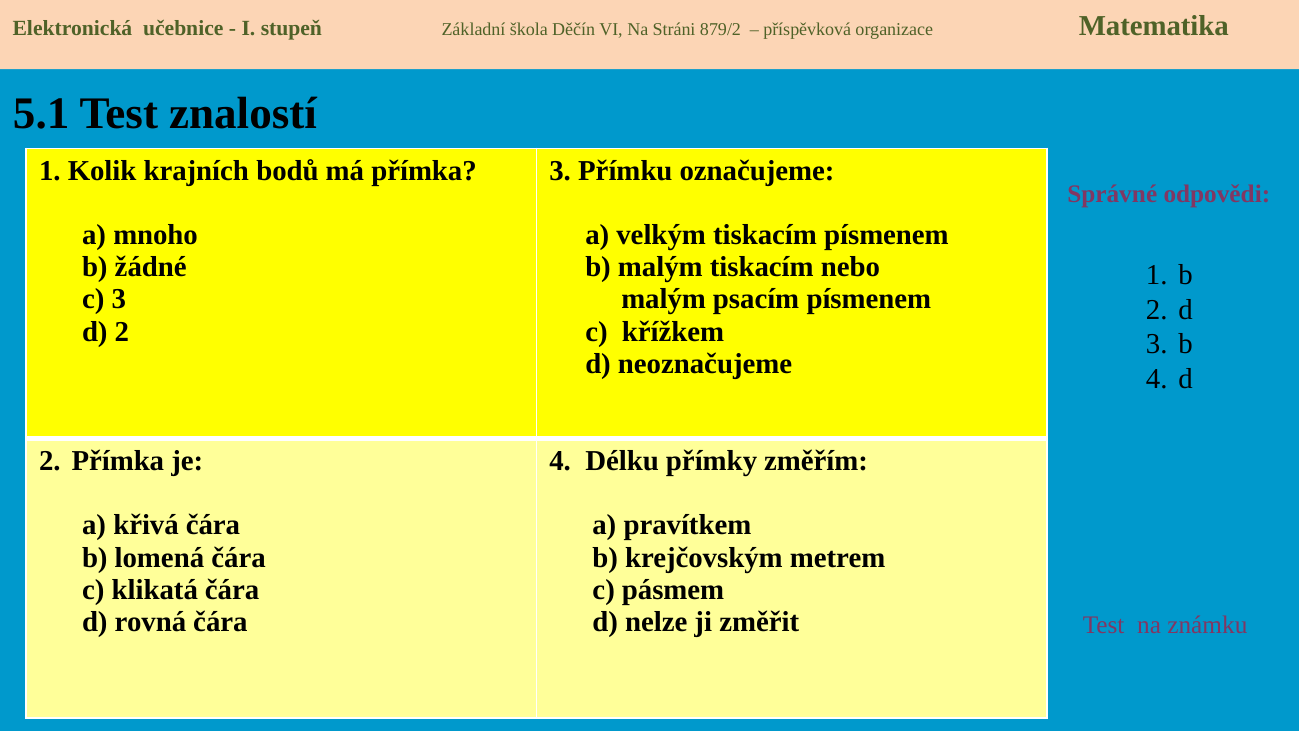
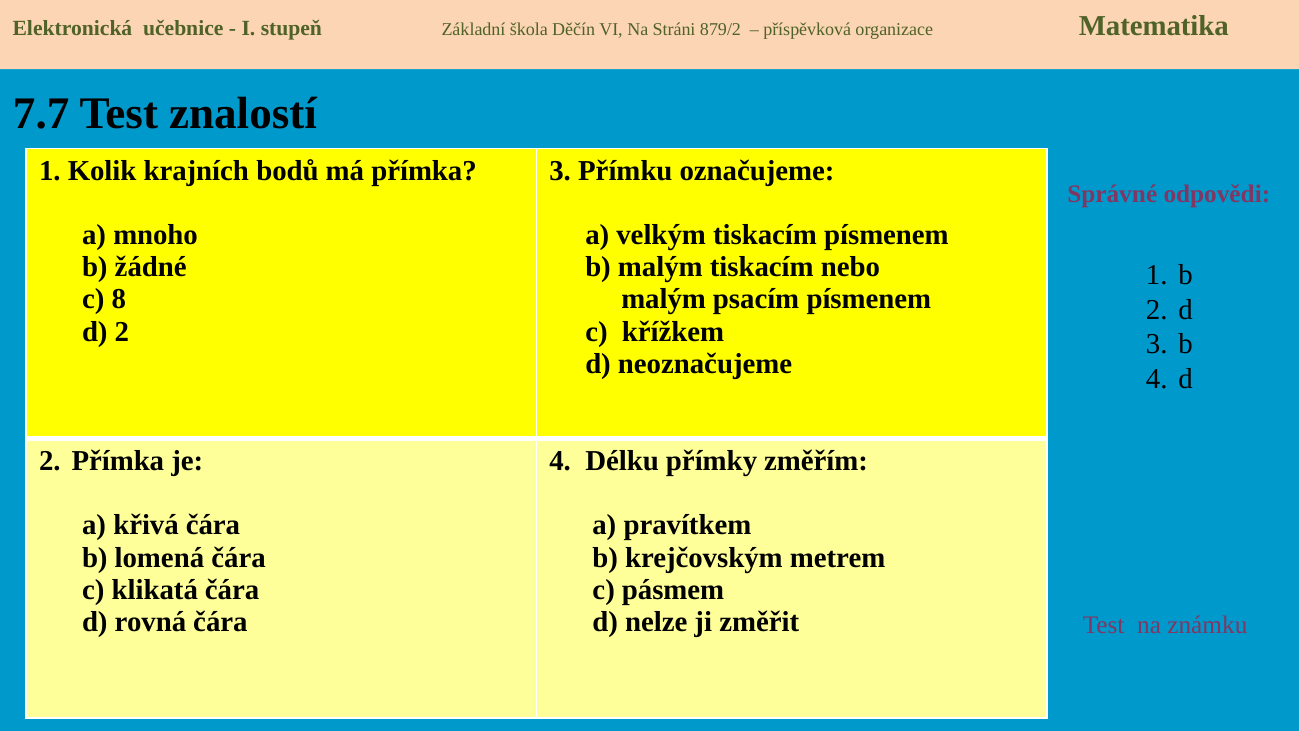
5.1: 5.1 -> 7.7 (41, 114)
c 3: 3 -> 8 (119, 299)
